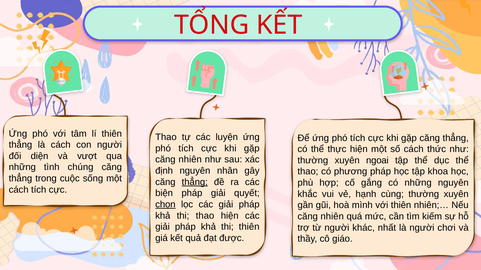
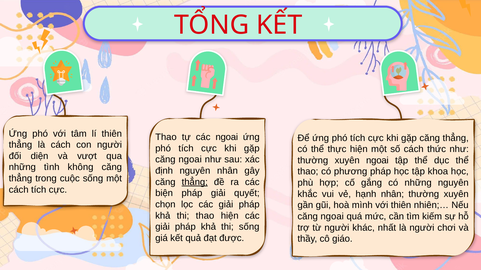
các luyện: luyện -> ngoai (227, 137)
nhiên: nhiên -> ngoai (190, 160)
chúng: chúng -> không (81, 168)
hạnh cùng: cùng -> nhân (392, 194)
chọn underline: present -> none (165, 205)
nhiên: nhiên -> ngoai (332, 217)
thi thiên: thiên -> sống (249, 227)
